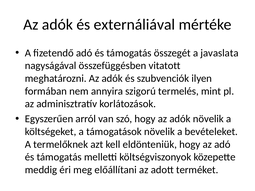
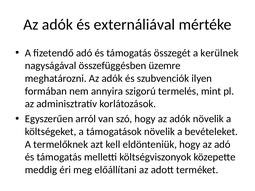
javaslata: javaslata -> kerülnek (219, 53)
vitatott: vitatott -> üzemre (165, 66)
